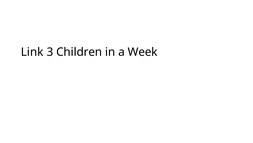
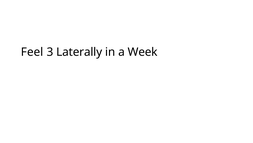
Link: Link -> Feel (32, 52)
Children: Children -> Laterally (79, 52)
